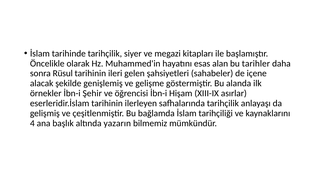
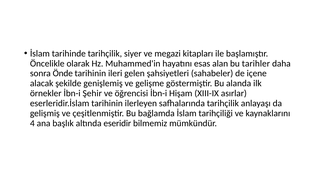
Rüsul: Rüsul -> Önde (63, 73)
yazarın: yazarın -> eseridir (117, 123)
